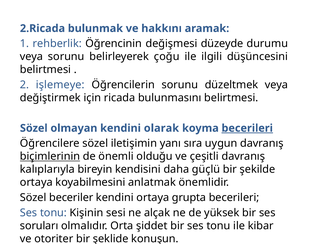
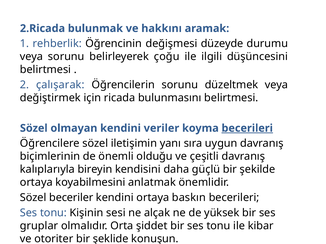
işlemeye: işlemeye -> çalışarak (60, 85)
olarak: olarak -> veriler (161, 128)
biçimlerinin underline: present -> none (50, 157)
grupta: grupta -> baskın (189, 198)
soruları: soruları -> gruplar (39, 226)
